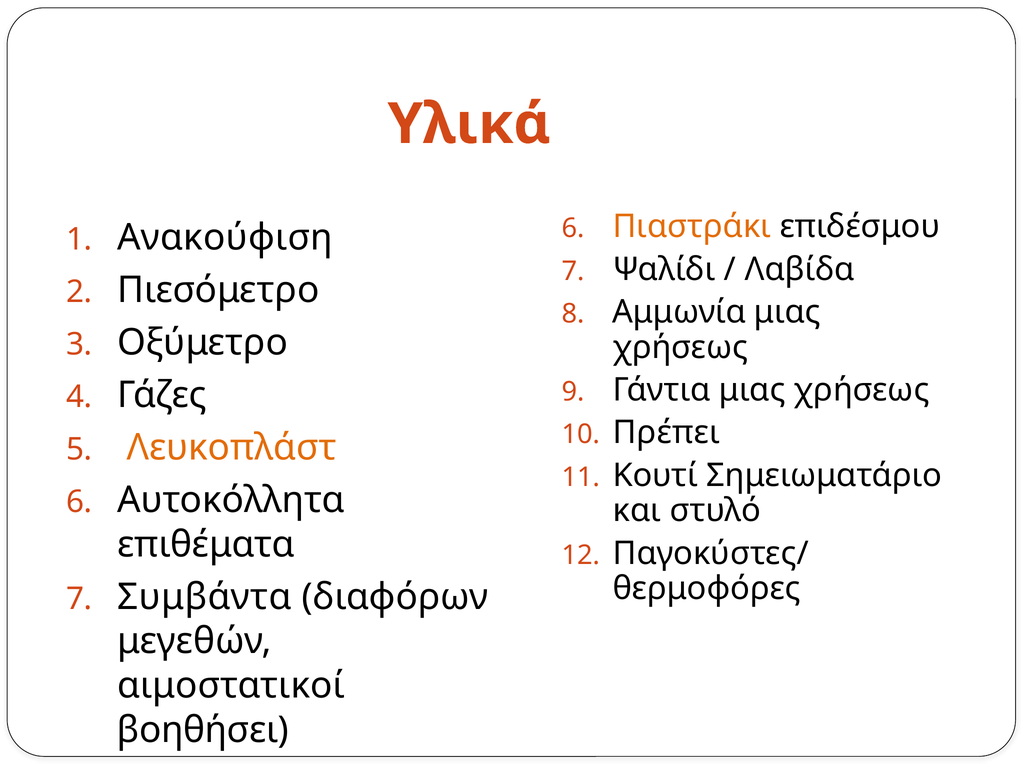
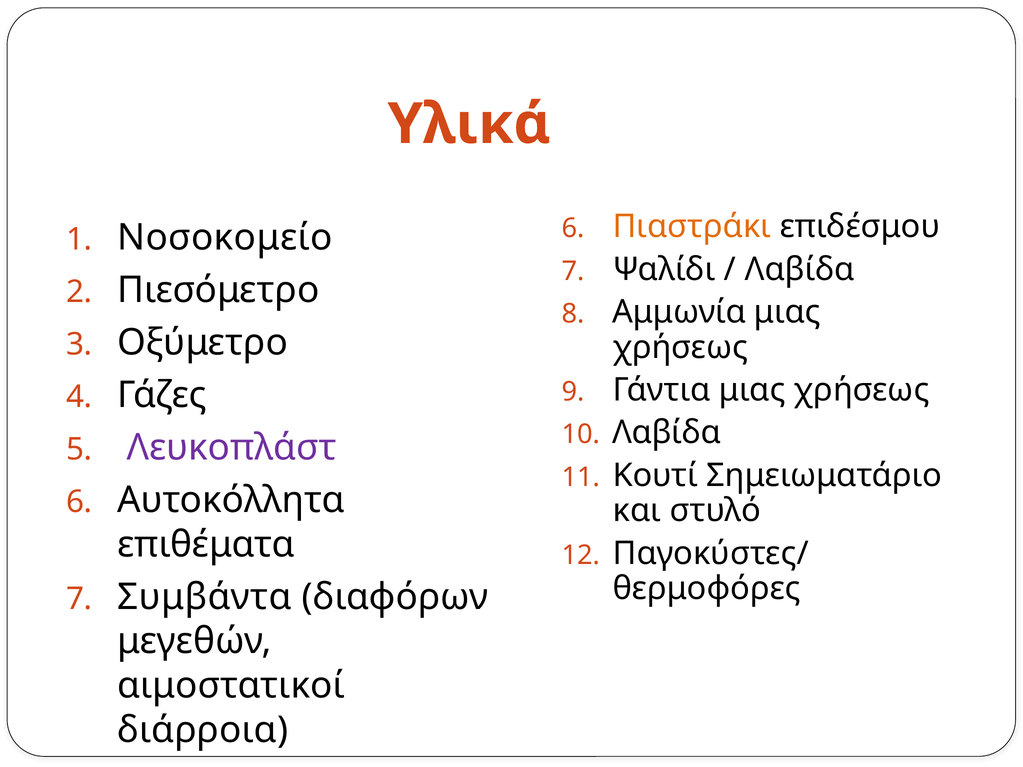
Ανακούφιση: Ανακούφιση -> Νοσοκομείο (225, 238)
Πρέπει: Πρέπει -> Λαβίδα (667, 433)
Λευκοπλάστ colour: orange -> purple (232, 448)
βοηθήσει: βοηθήσει -> διάρροια (203, 730)
